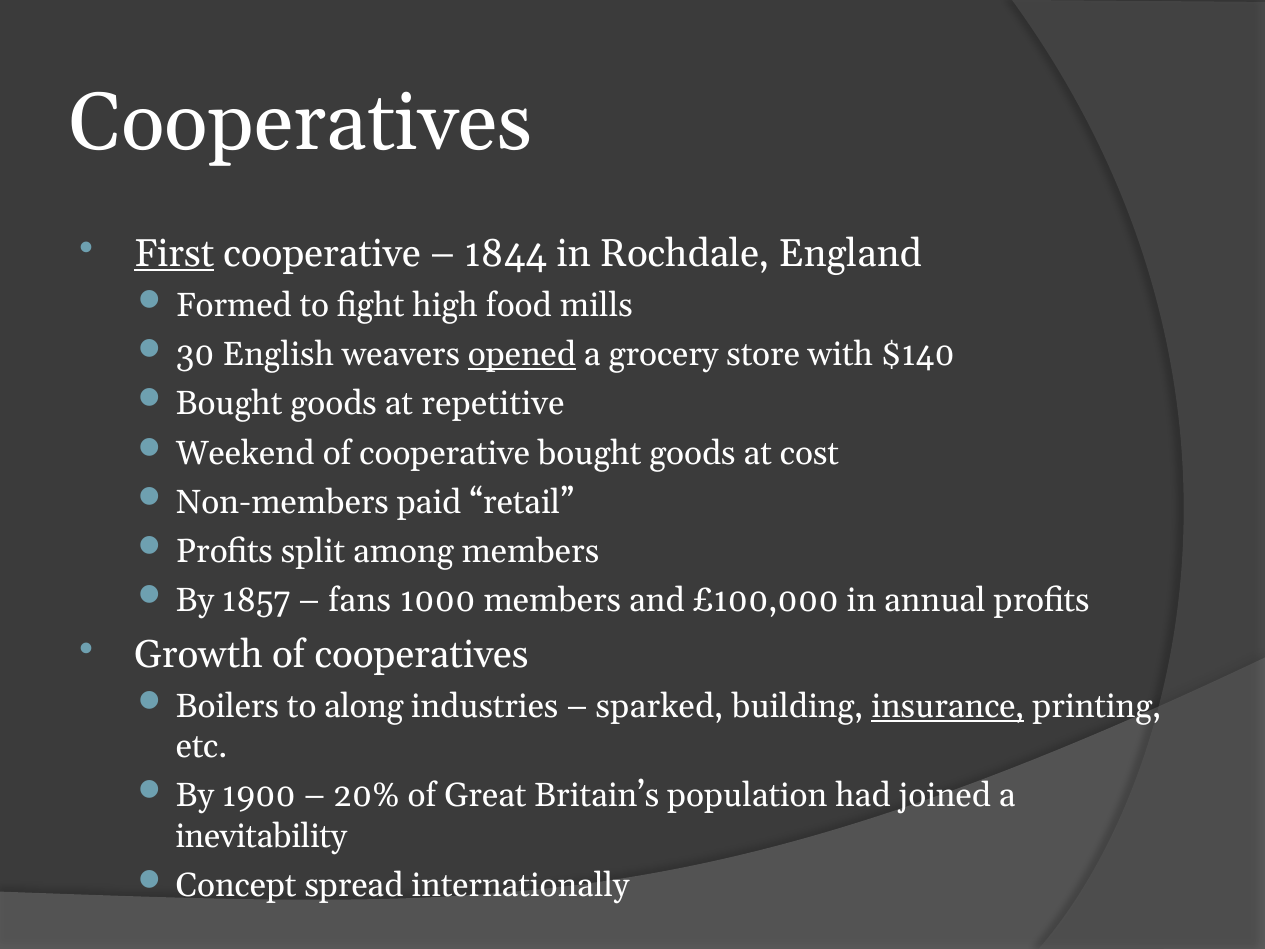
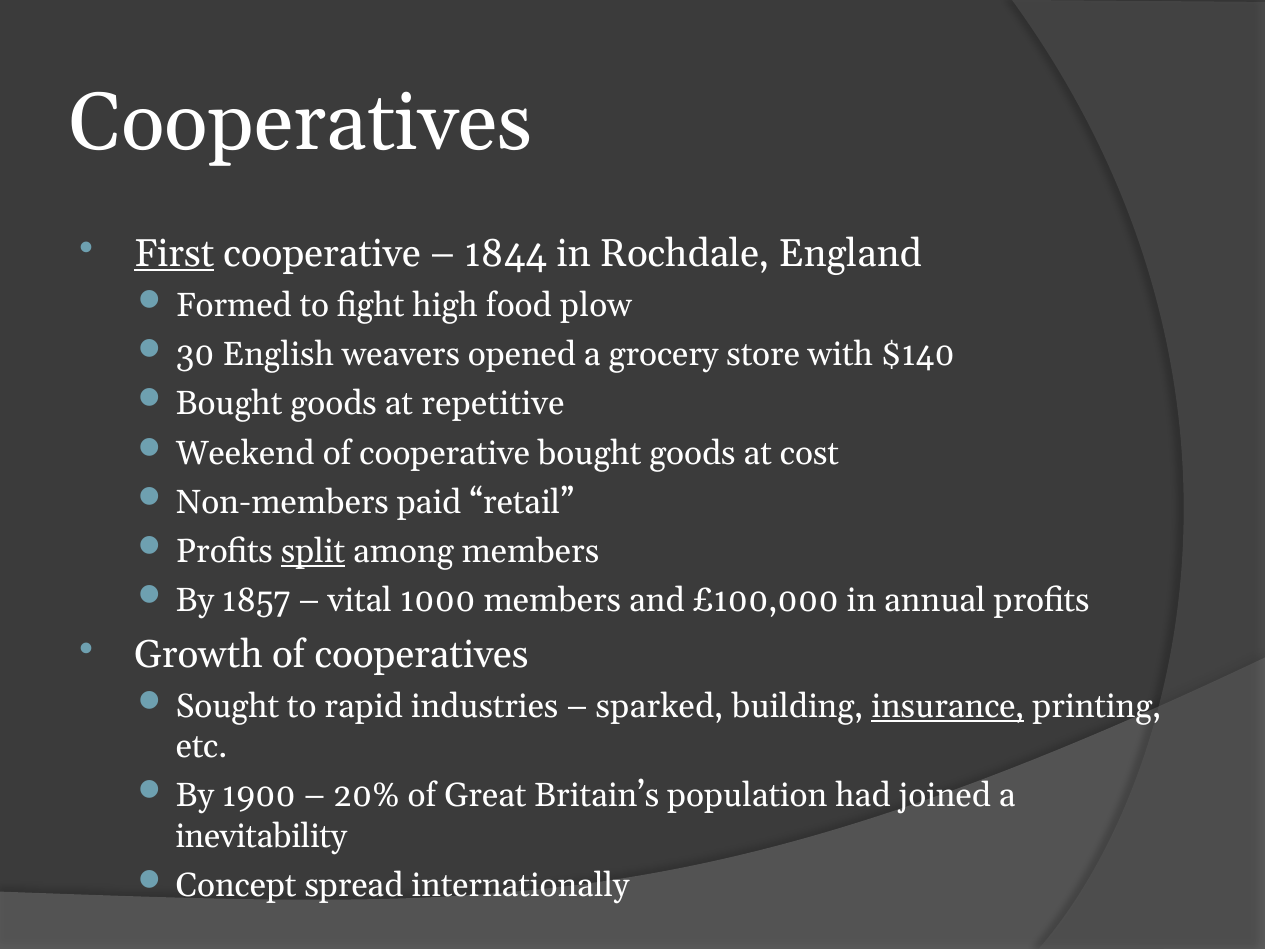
mills: mills -> plow (596, 306)
opened underline: present -> none (522, 355)
split underline: none -> present (313, 551)
fans: fans -> vital (360, 600)
Boilers: Boilers -> Sought (227, 707)
along: along -> rapid (364, 707)
